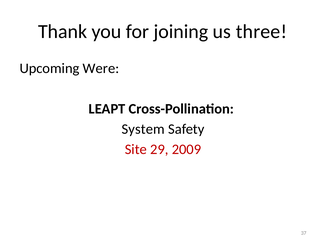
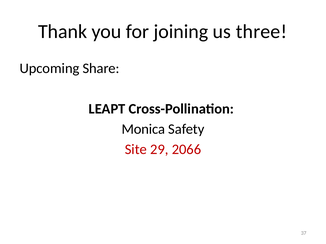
Were: Were -> Share (101, 68)
System: System -> Monica (143, 129)
2009: 2009 -> 2066 (186, 150)
